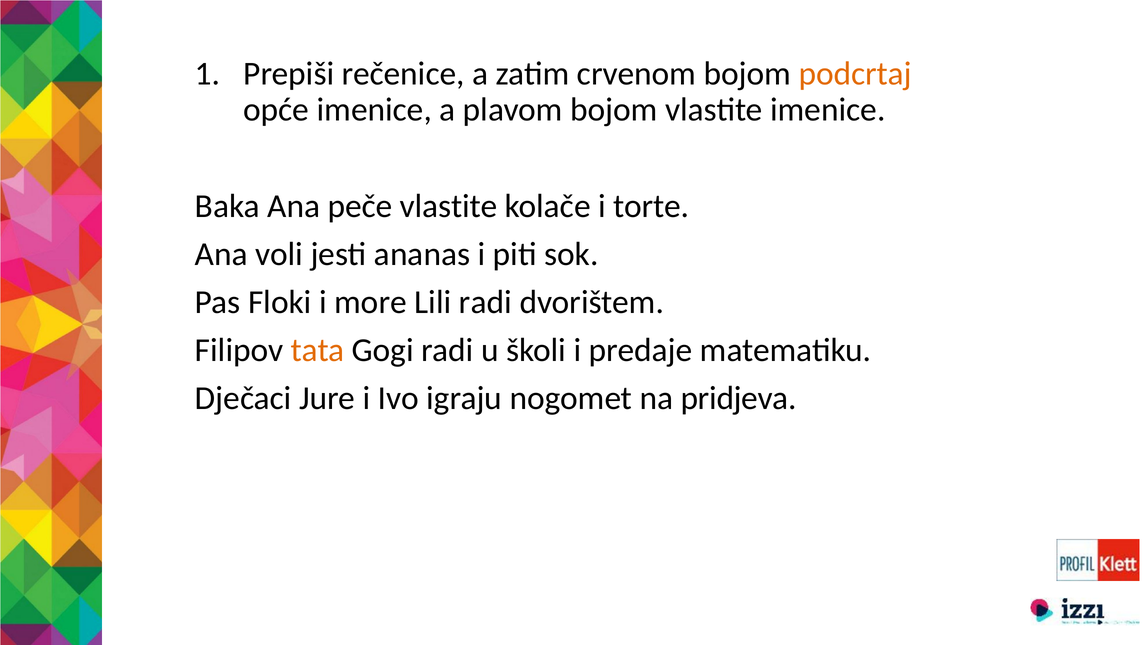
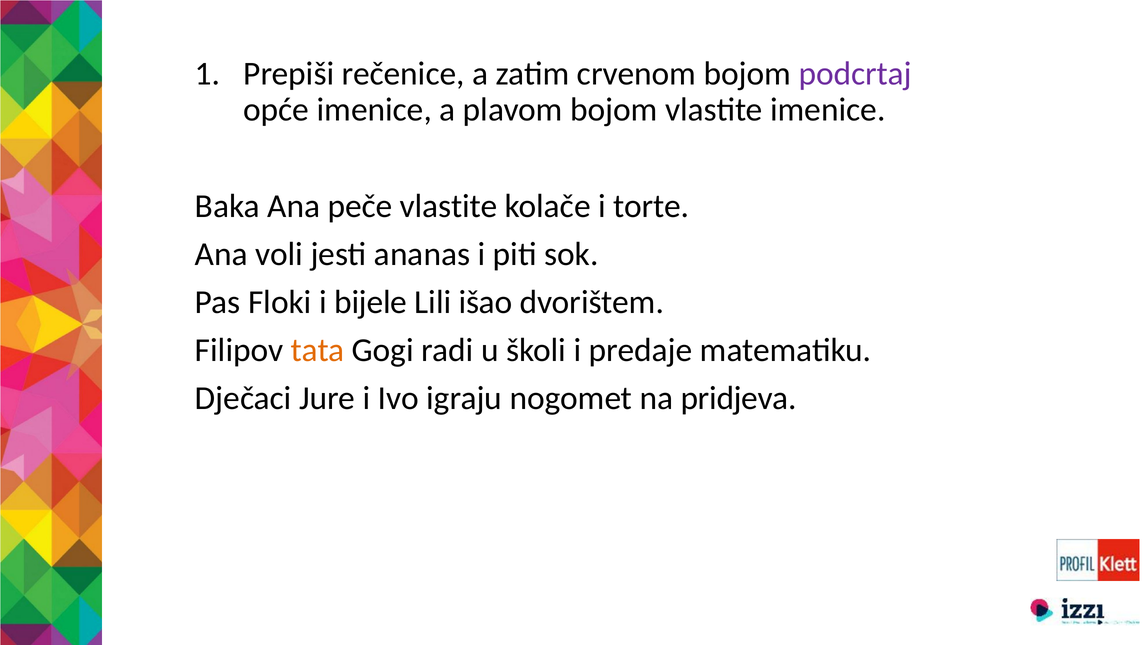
podcrtaj colour: orange -> purple (855, 74)
more: more -> bijele (371, 302)
Lili radi: radi -> išao (486, 302)
